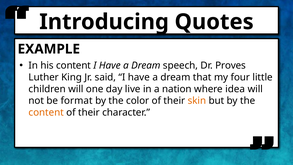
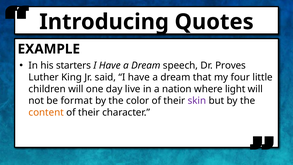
his content: content -> starters (74, 65)
idea: idea -> light (235, 89)
skin colour: orange -> purple (197, 101)
